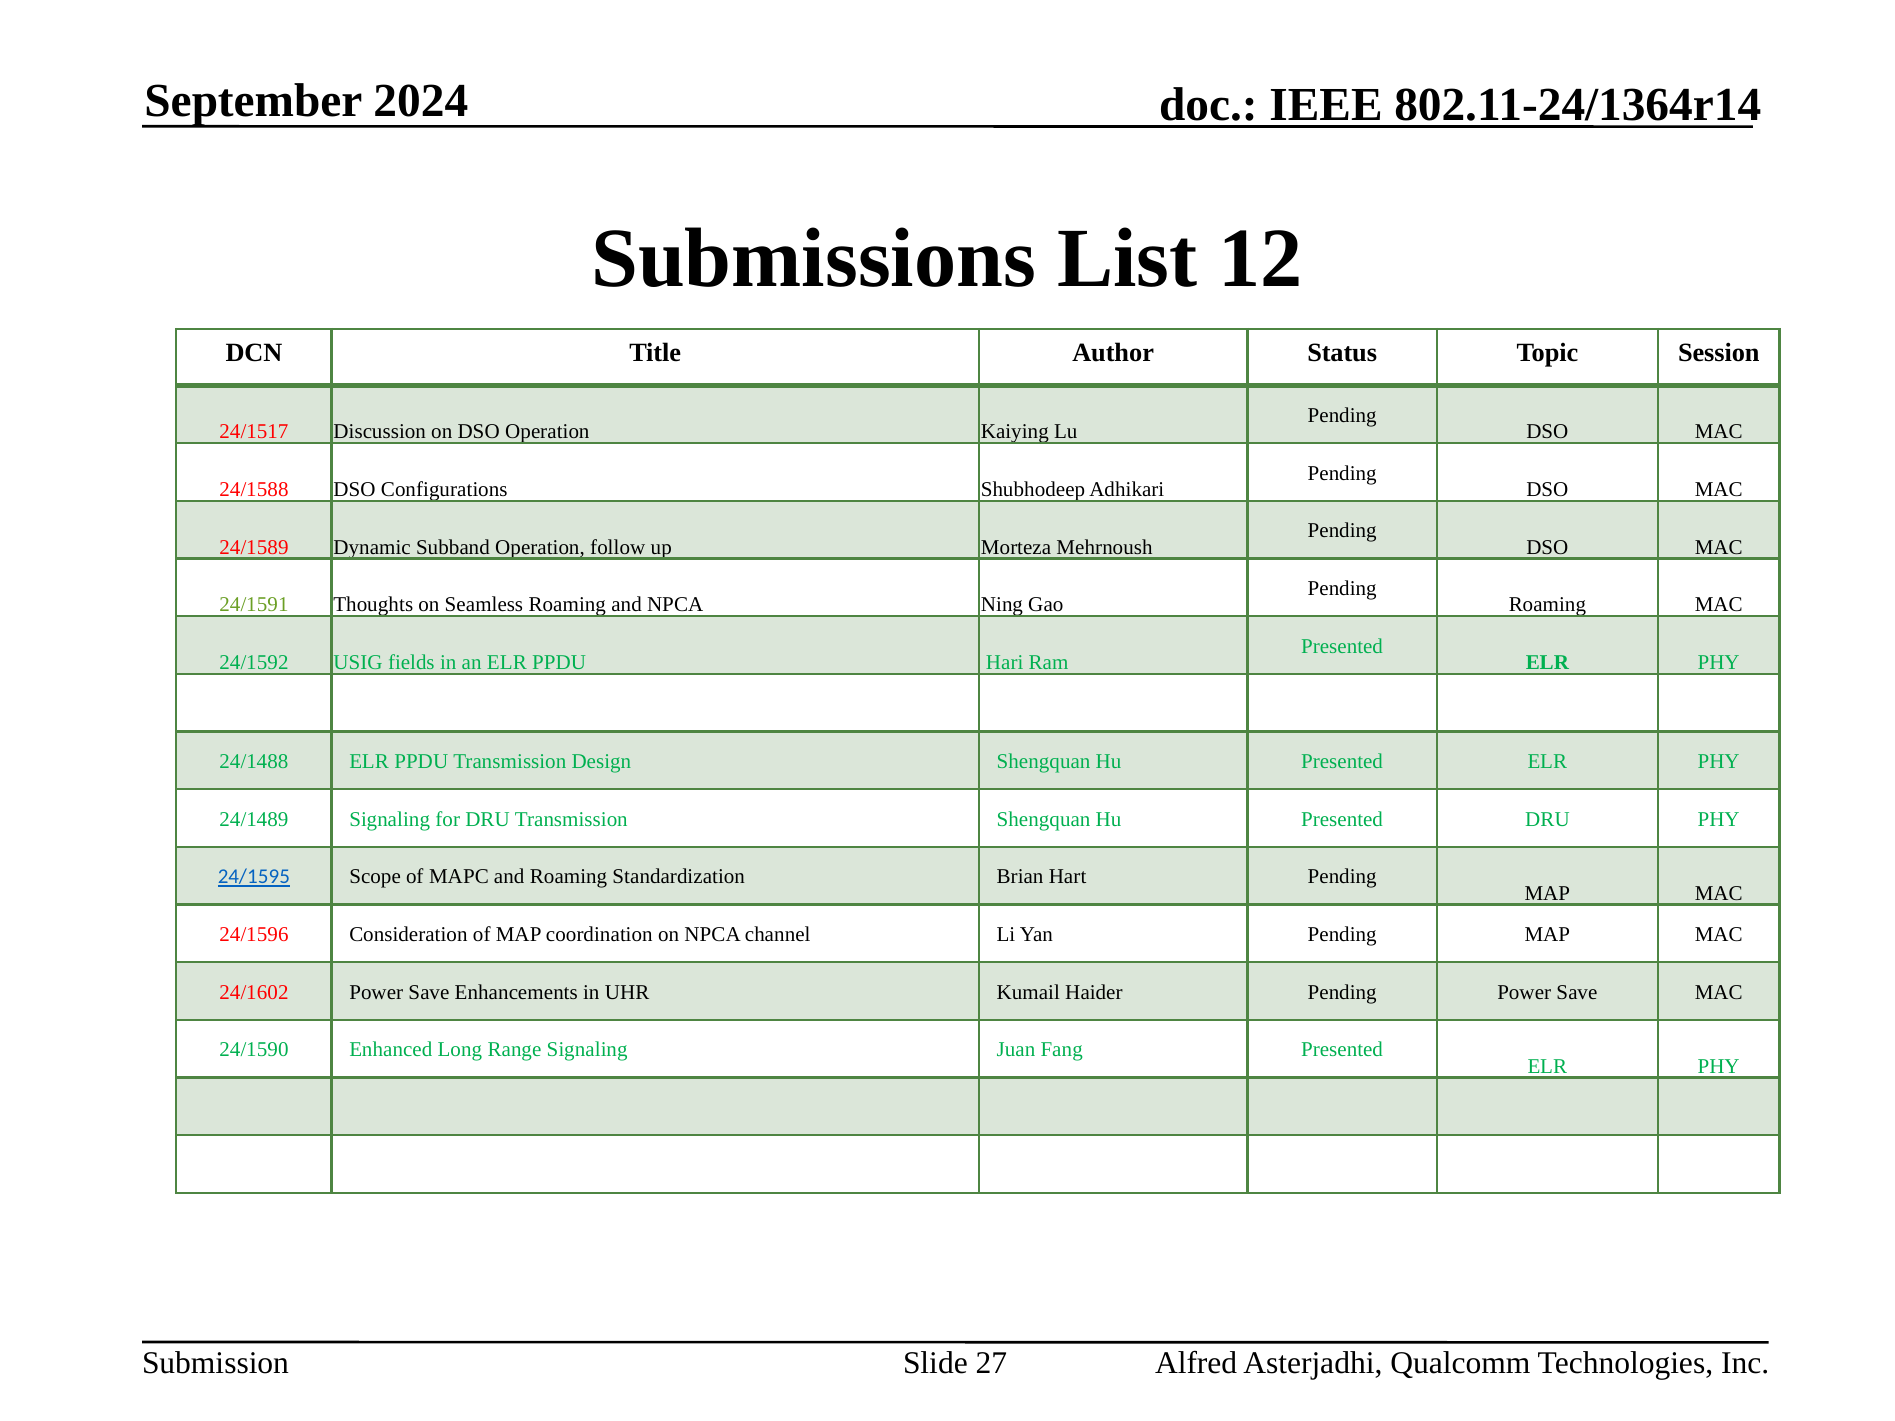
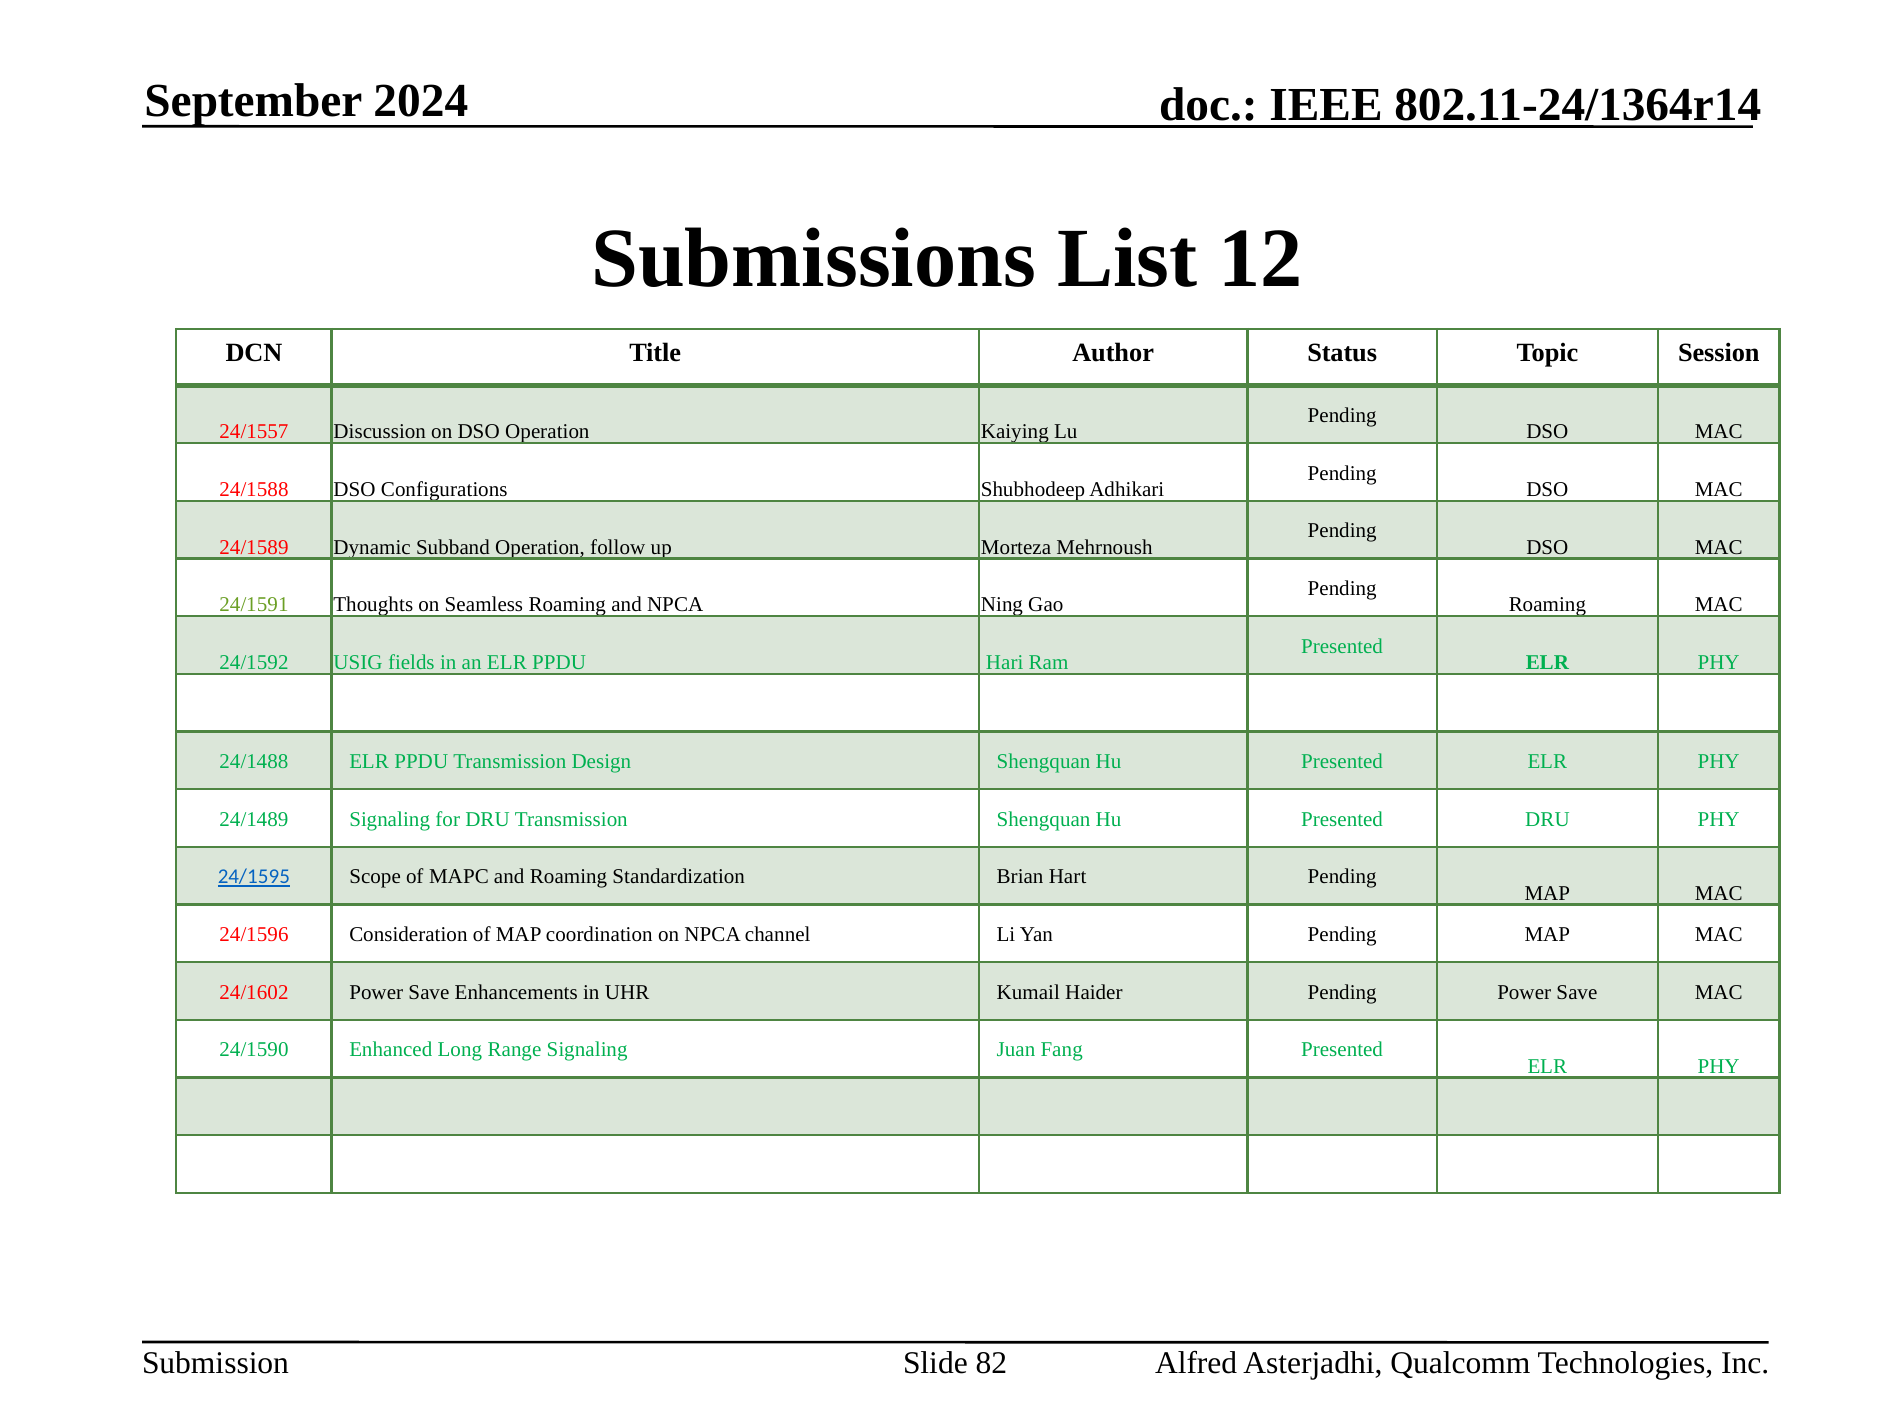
24/1517: 24/1517 -> 24/1557 (254, 432)
27: 27 -> 82 (991, 1363)
